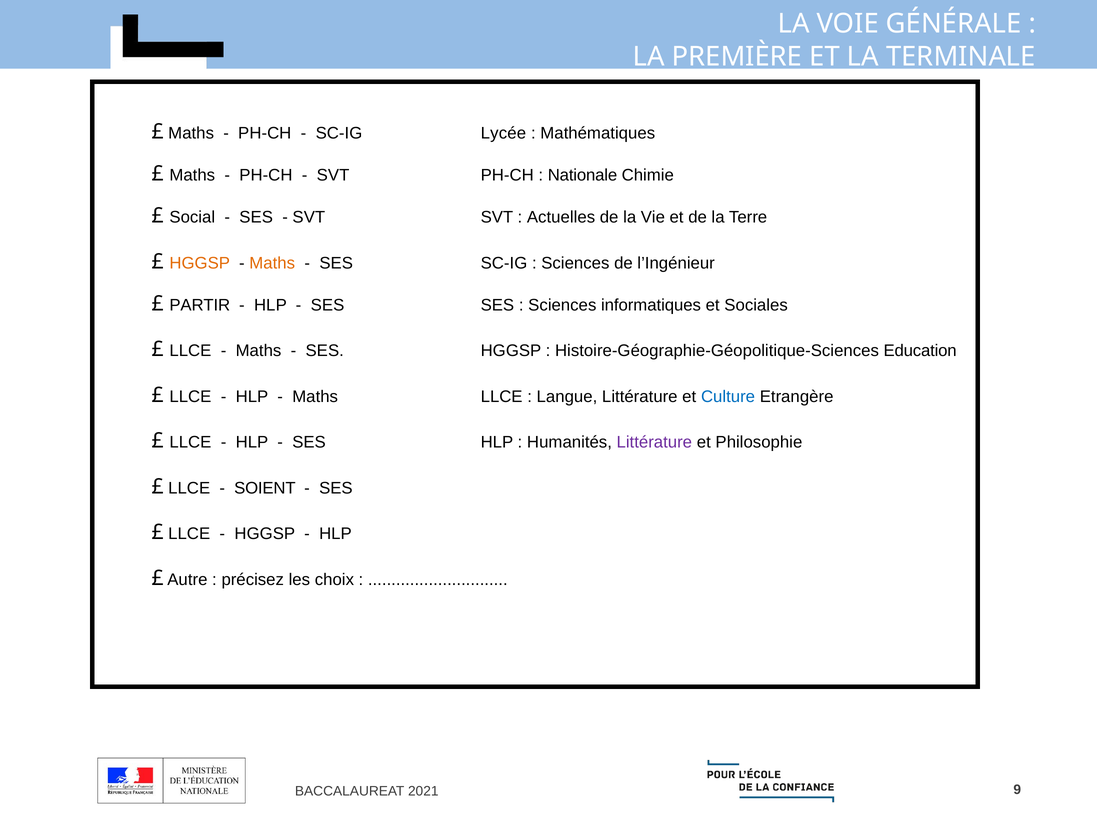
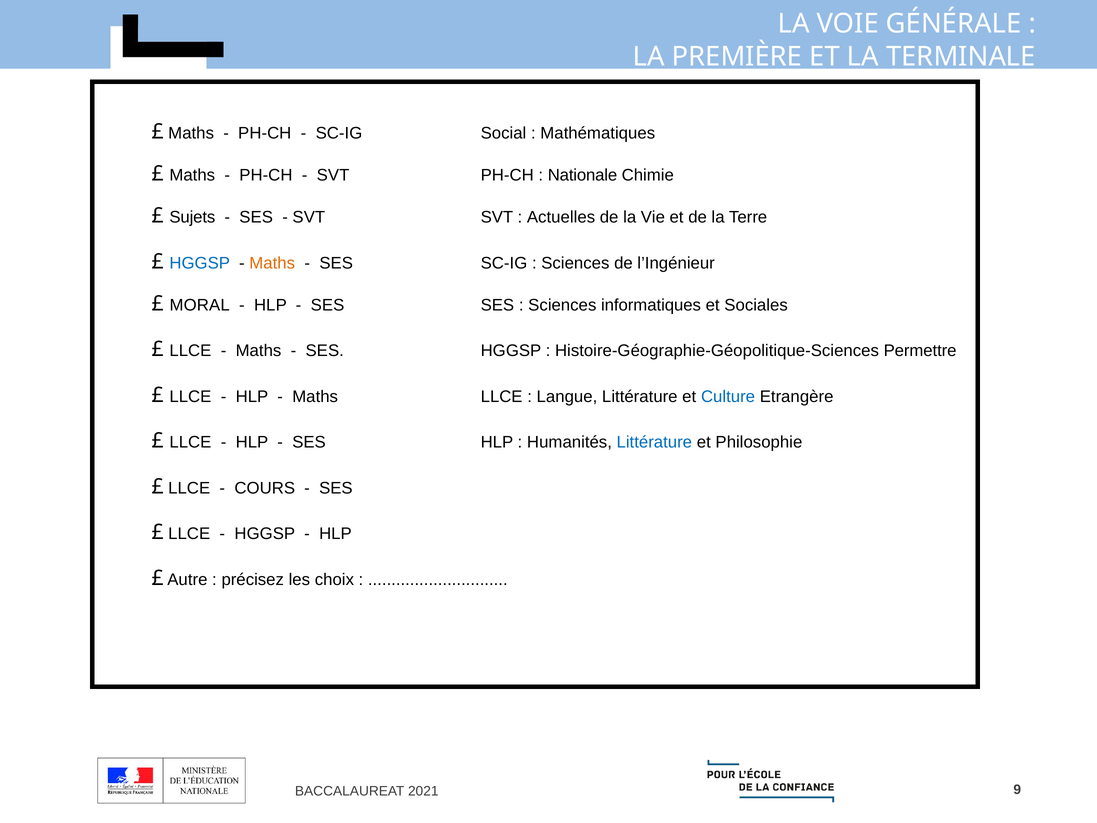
Lycée: Lycée -> Social (504, 133)
Social: Social -> Sujets (192, 217)
HGGSP colour: orange -> blue (200, 263)
PARTIR: PARTIR -> MORAL (200, 305)
Education: Education -> Permettre (920, 351)
Littérature colour: purple -> blue (654, 442)
SOIENT: SOIENT -> COURS (265, 488)
